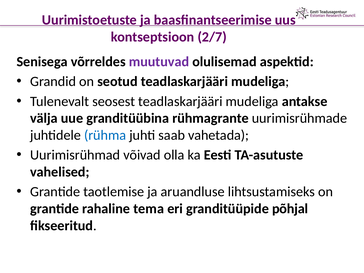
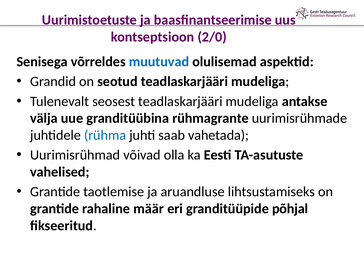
2/7: 2/7 -> 2/0 (212, 37)
muutuvad colour: purple -> blue (159, 62)
tema: tema -> määr (149, 209)
